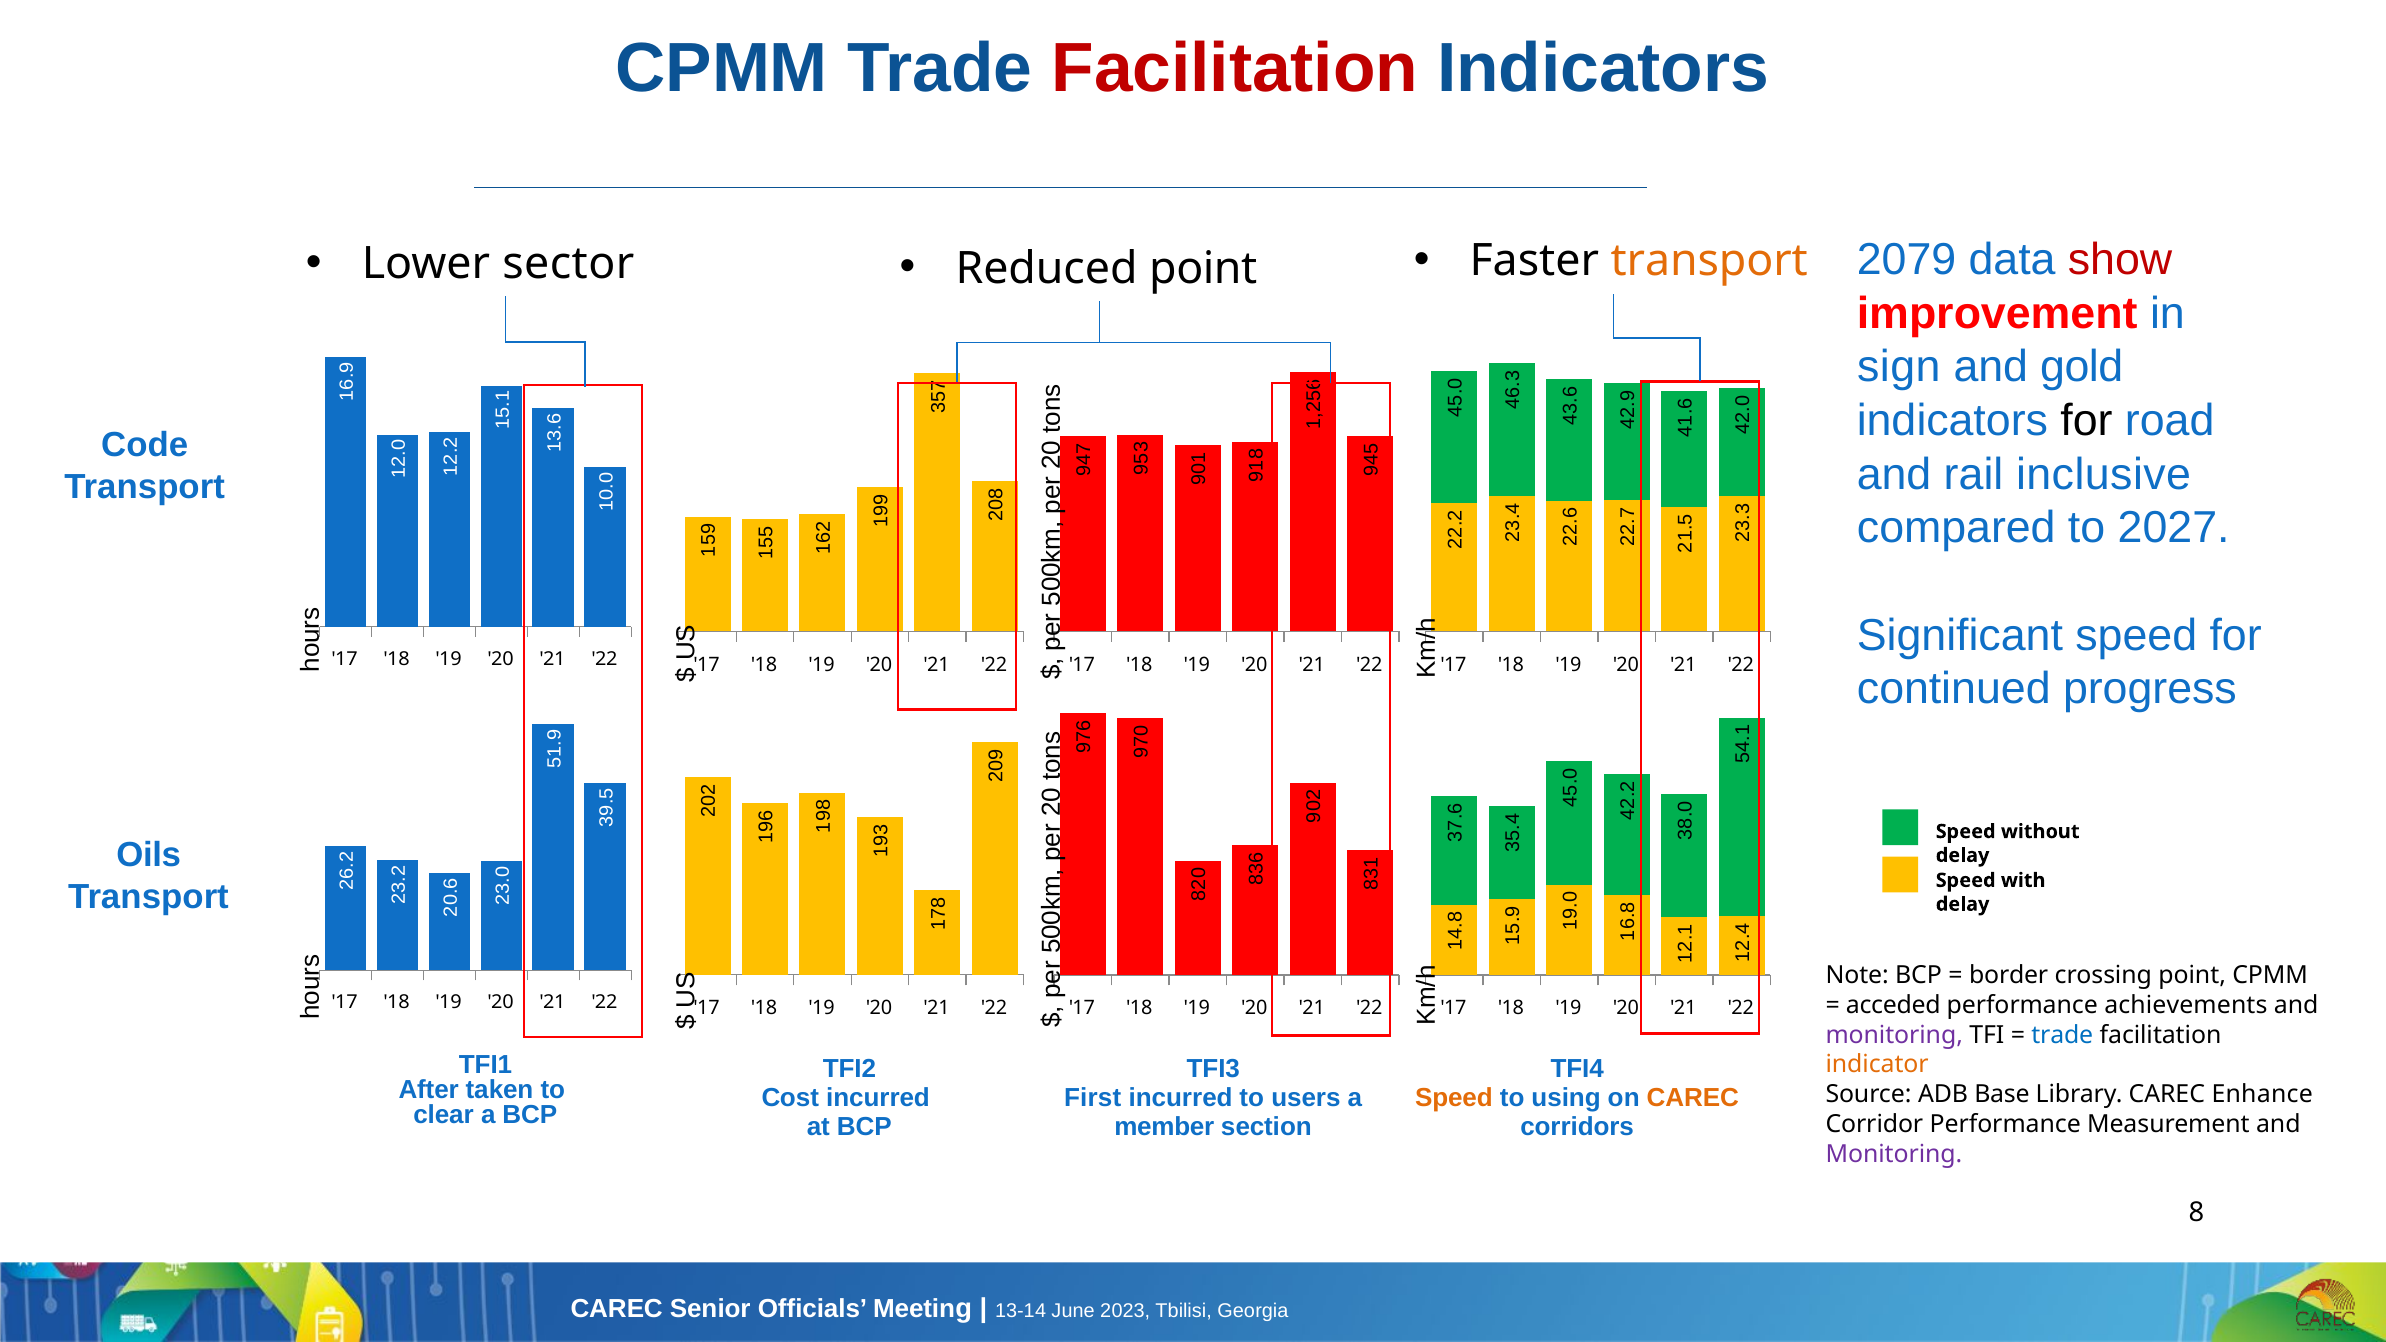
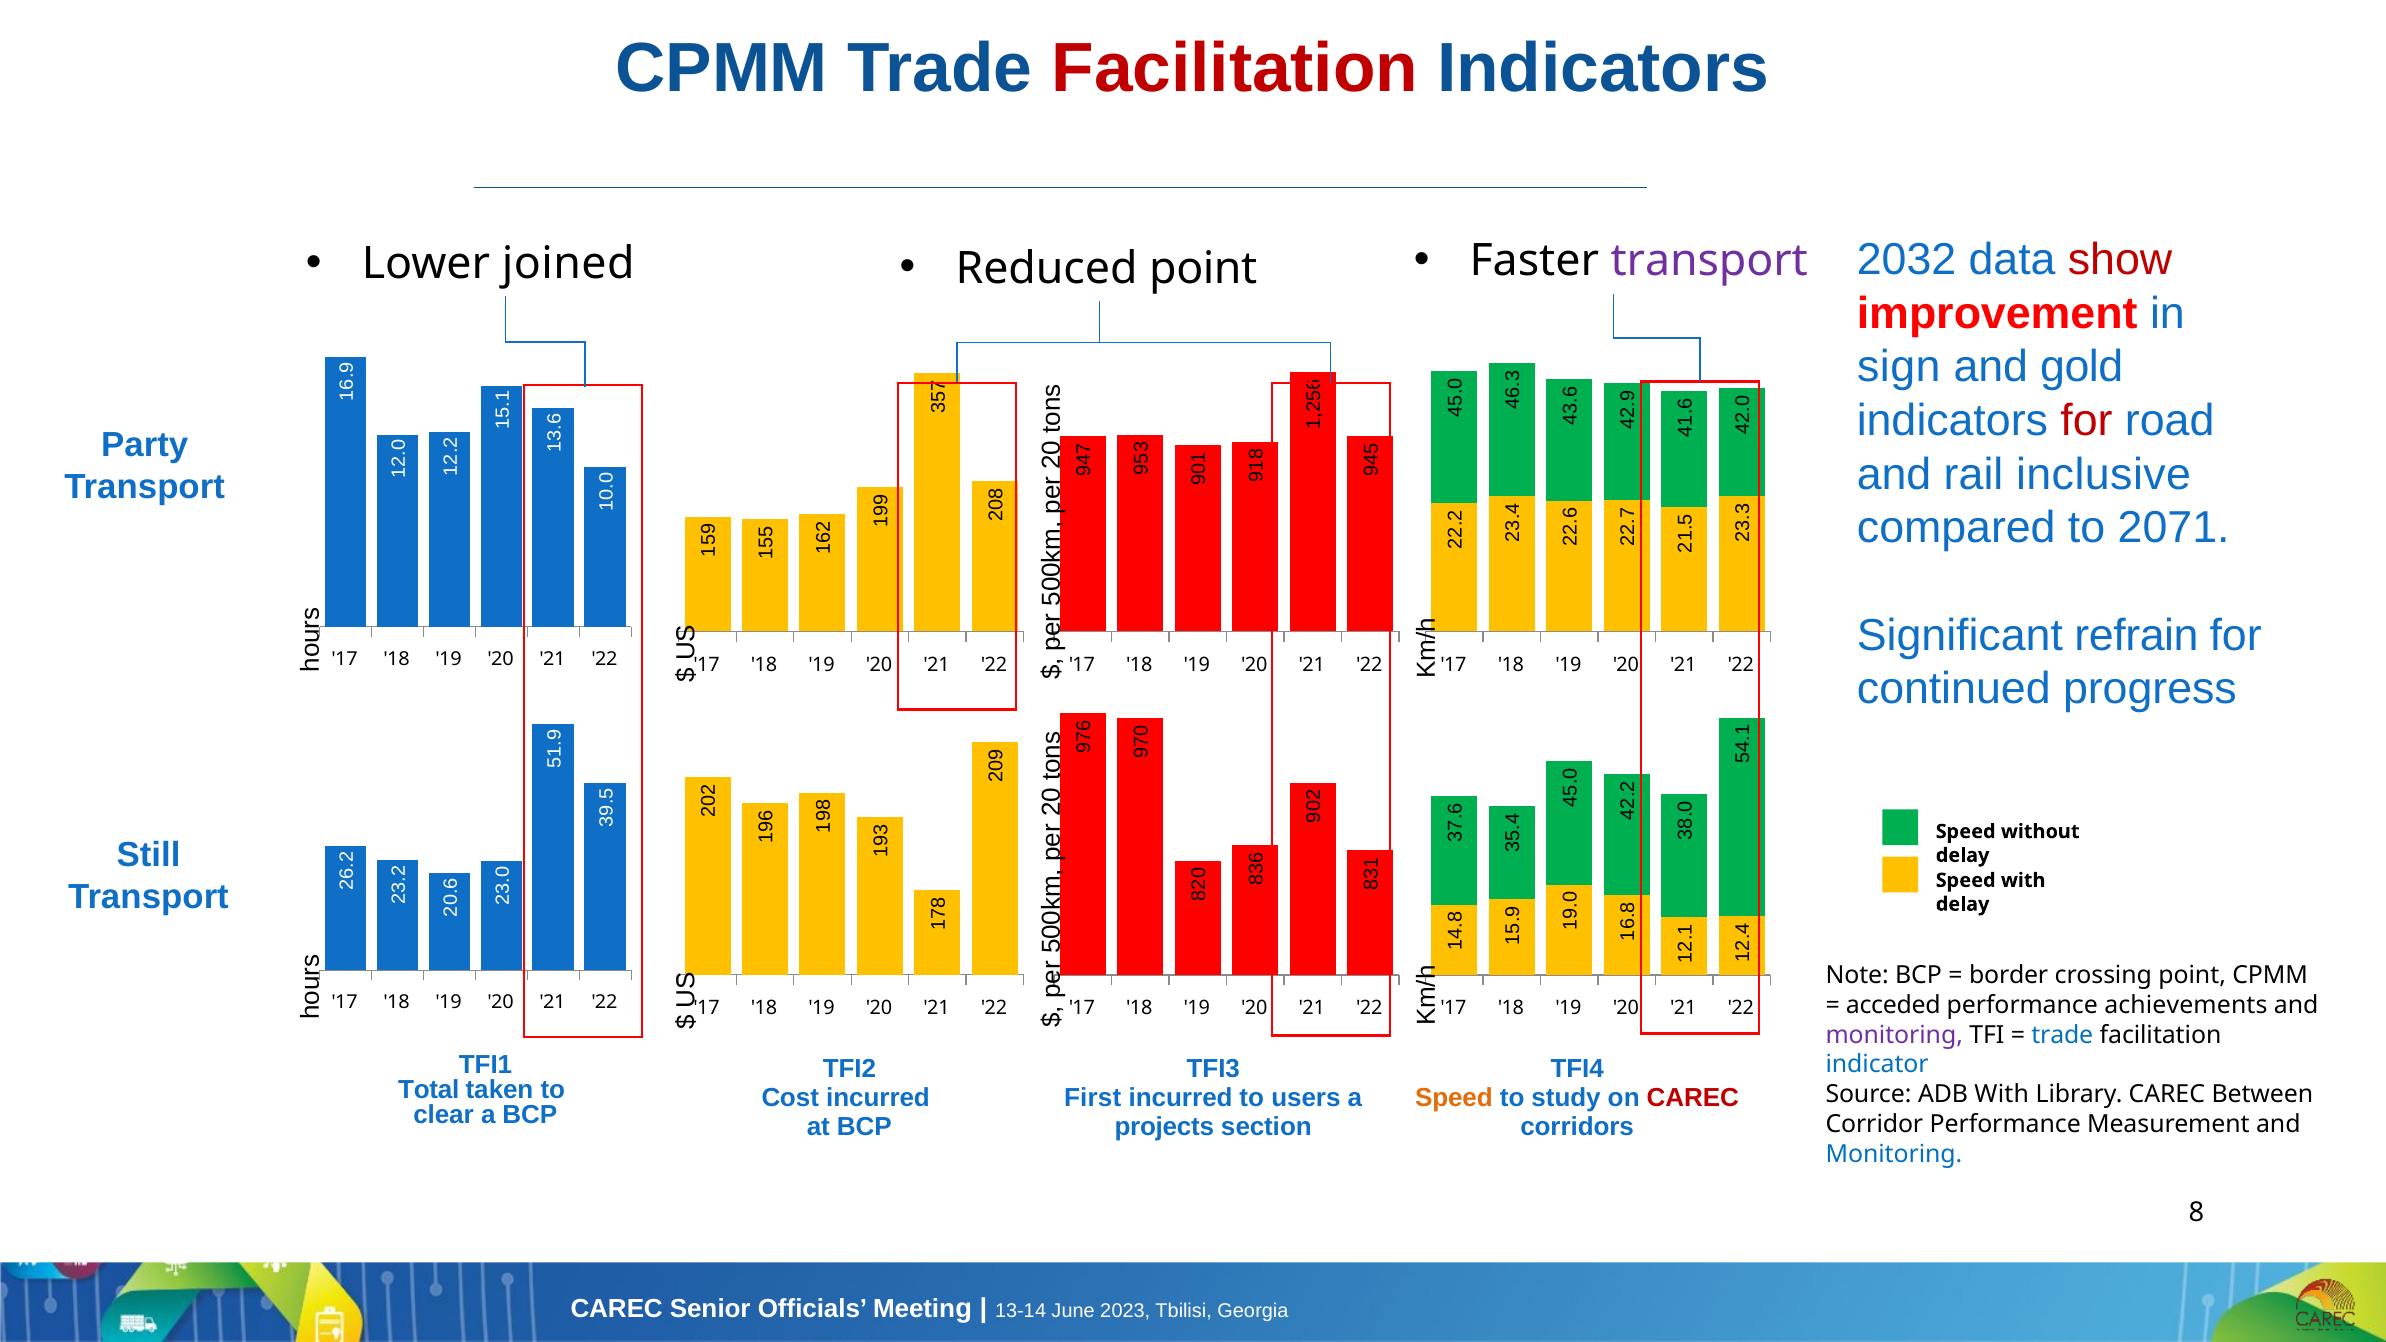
2079: 2079 -> 2032 (1907, 260)
sector: sector -> joined (568, 264)
transport colour: orange -> purple (1709, 261)
for colour: black -> red (2086, 421)
Code: Code -> Party (145, 445)
2027: 2027 -> 2071 (2174, 528)
Significant speed: speed -> refrain (2137, 636)
Oils: Oils -> Still (148, 855)
indicator colour: orange -> blue (1877, 1065)
After: After -> Total (429, 1090)
using: using -> study (1566, 1098)
CAREC colour: orange -> red (1693, 1098)
ADB Base: Base -> With (2002, 1095)
Enhance: Enhance -> Between (2262, 1095)
member: member -> projects (1164, 1127)
Monitoring colour: purple -> blue (1894, 1154)
